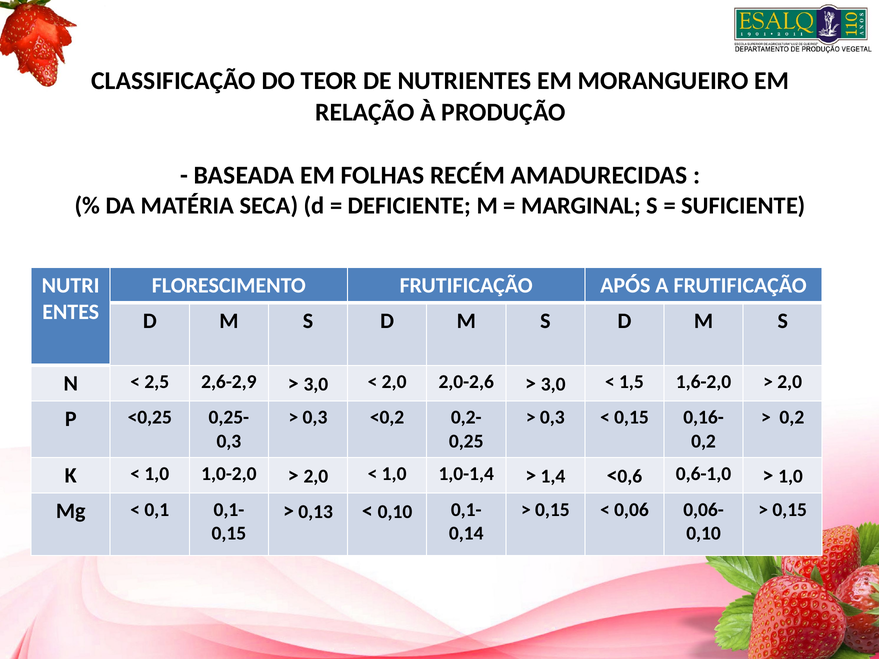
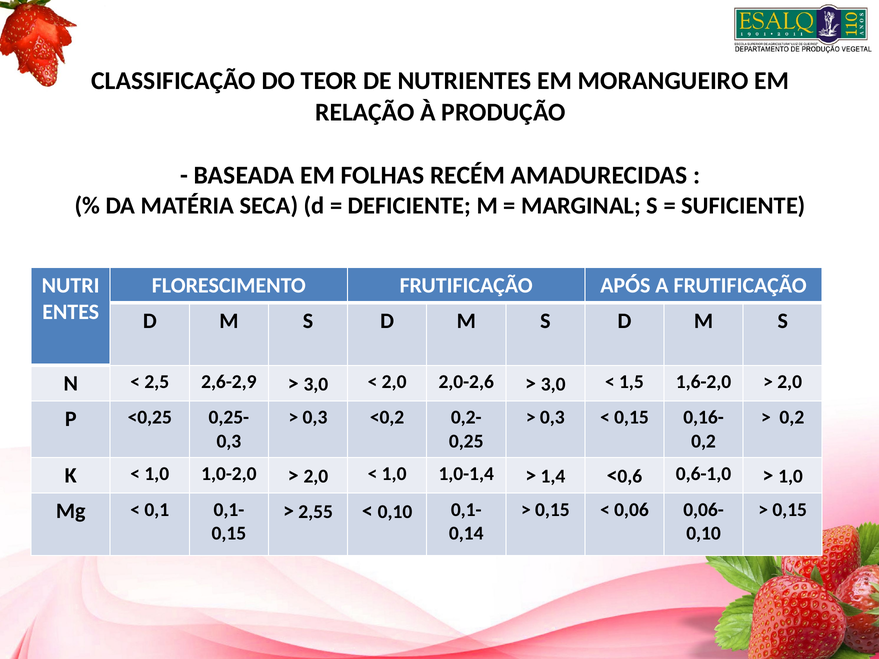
0,13: 0,13 -> 2,55 (316, 512)
